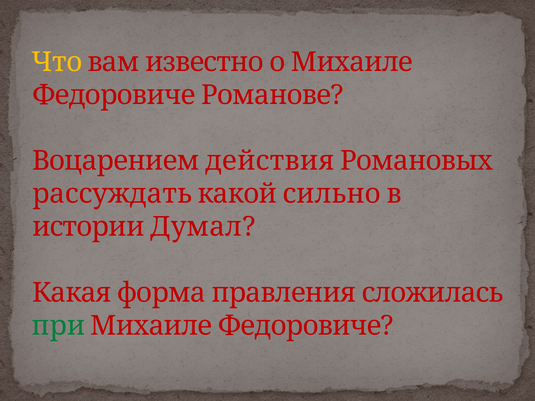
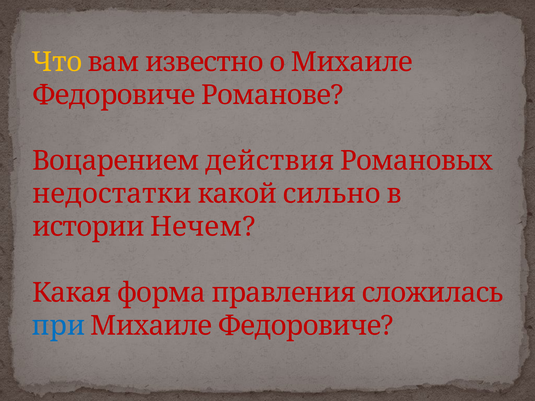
рассуждать: рассуждать -> недостатки (112, 194)
Думал: Думал -> Нечем (203, 227)
при colour: green -> blue (58, 326)
